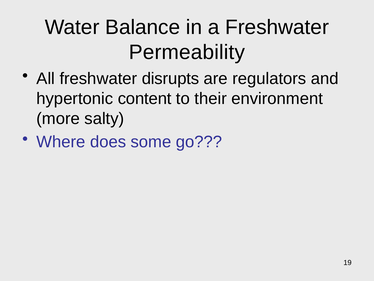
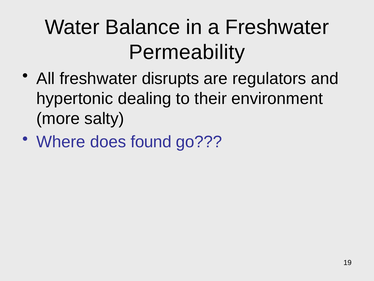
content: content -> dealing (145, 98)
some: some -> found (151, 142)
